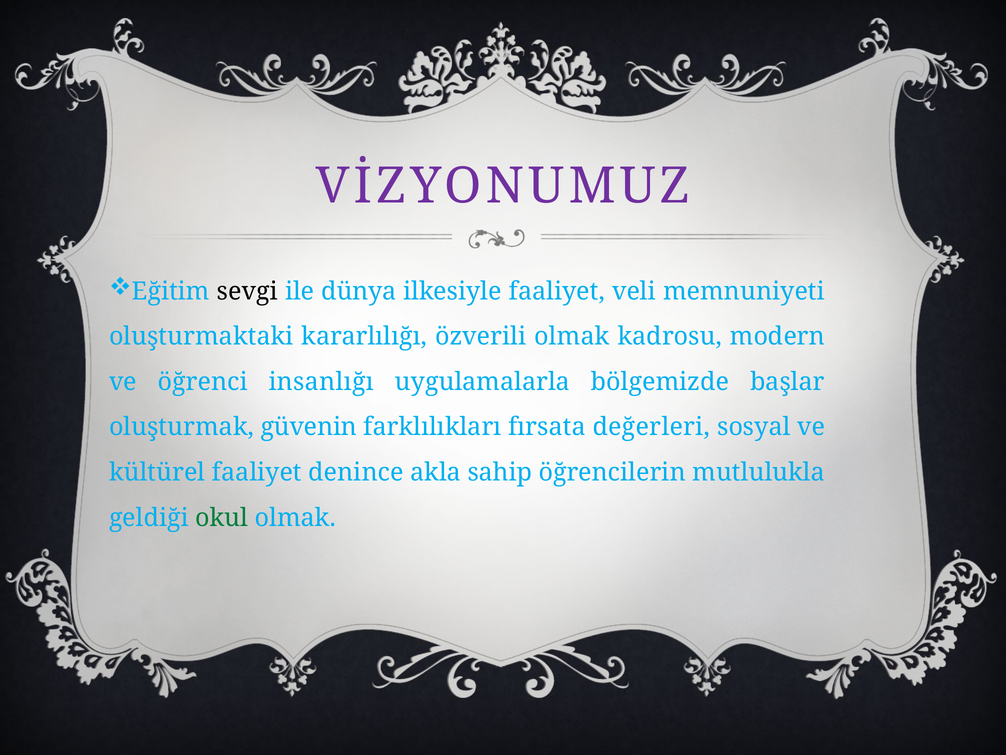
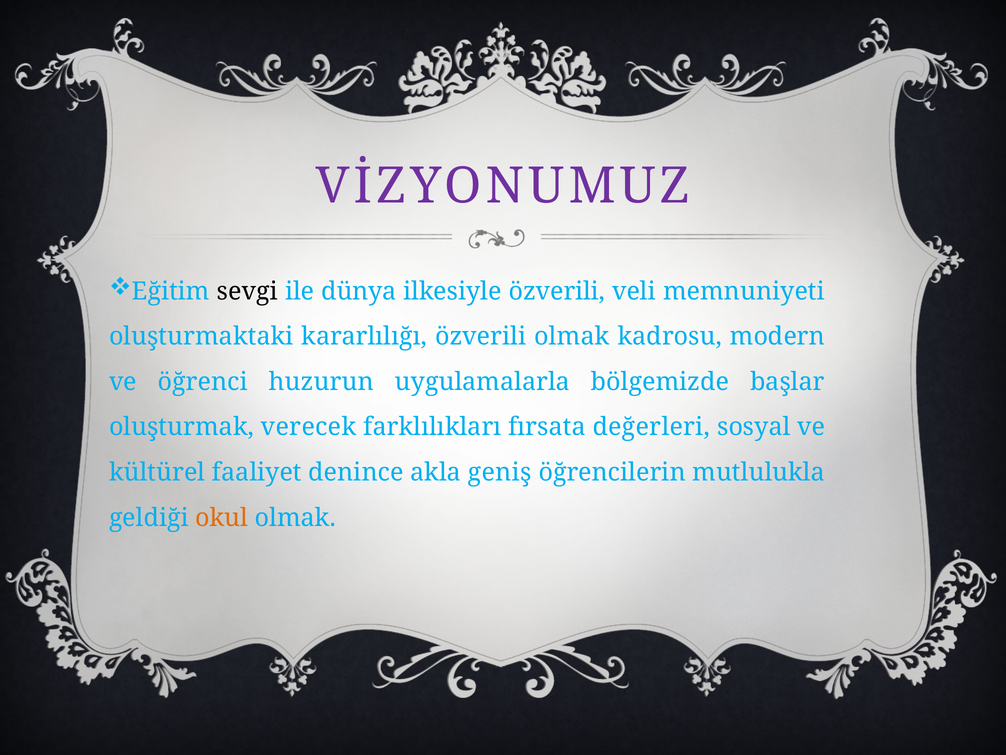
ilkesiyle faaliyet: faaliyet -> özverili (557, 291)
insanlığı: insanlığı -> huzurun (321, 382)
güvenin: güvenin -> verecek (309, 427)
sahip: sahip -> geniş (500, 472)
okul colour: green -> orange (222, 517)
